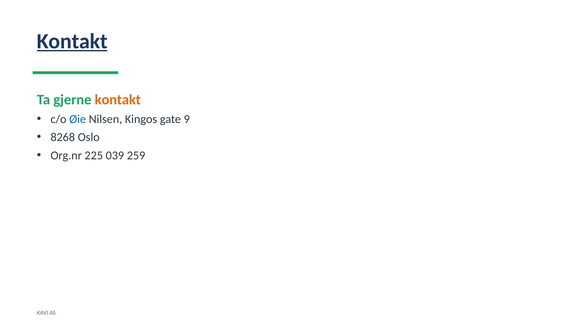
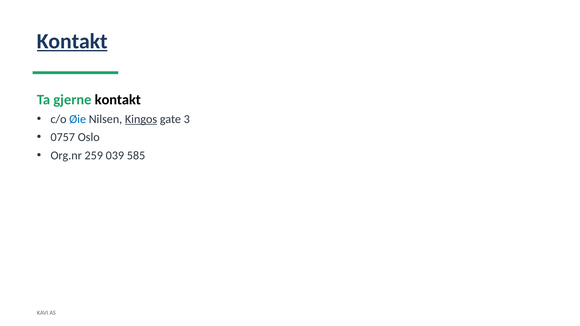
kontakt colour: orange -> black (118, 100)
Kingos underline: none -> present (141, 119)
9: 9 -> 3 (187, 119)
8268: 8268 -> 0757 (63, 137)
225: 225 -> 259 (94, 156)
259: 259 -> 585 (136, 156)
